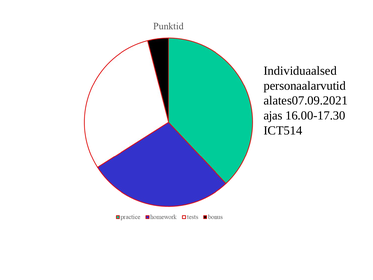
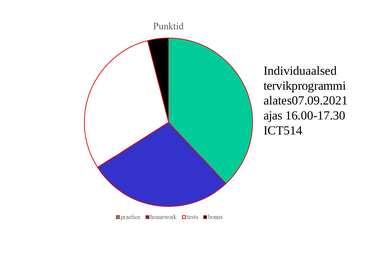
personaalarvutid: personaalarvutid -> tervikprogrammi (305, 86)
